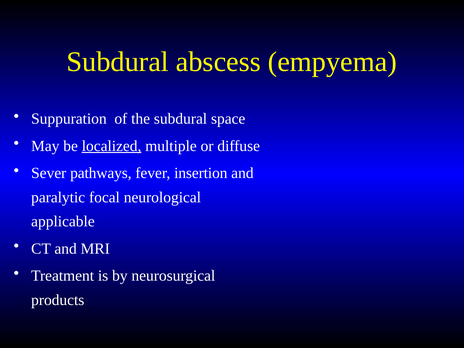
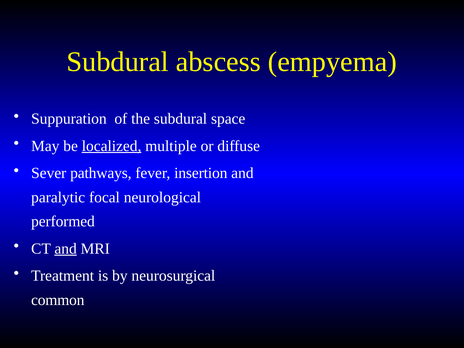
applicable: applicable -> performed (63, 221)
and underline: none -> present (66, 249)
products: products -> common (58, 300)
